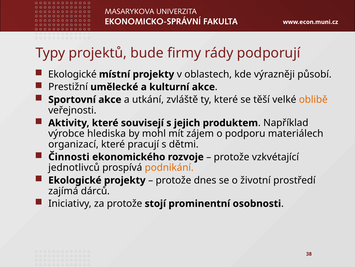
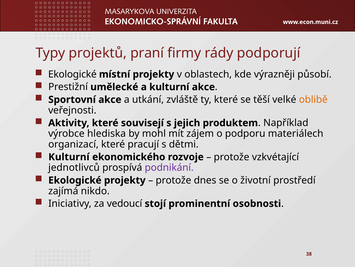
bude: bude -> praní (147, 53)
Činnosti: Činnosti -> Kulturní (69, 157)
podnikání colour: orange -> purple (169, 167)
dárců: dárců -> nikdo (95, 190)
za protože: protože -> vedoucí (125, 203)
